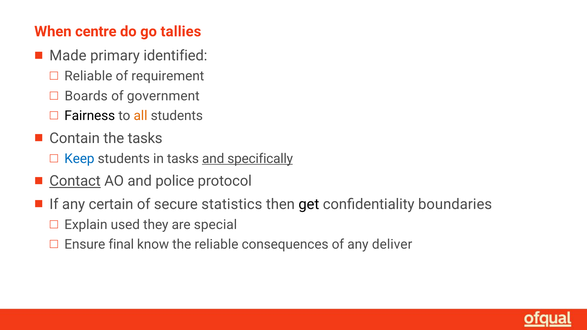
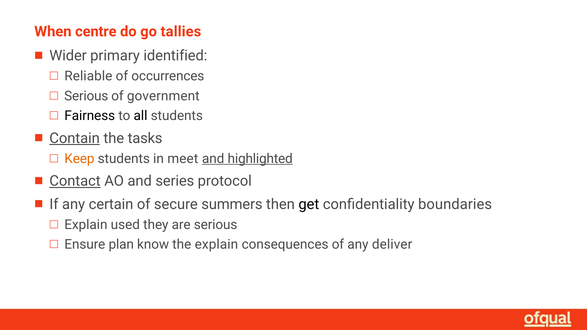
Made: Made -> Wider (68, 56)
requirement: requirement -> occurrences (168, 76)
Boards: Boards -> Serious (86, 96)
all colour: orange -> black (141, 116)
Contain underline: none -> present (75, 138)
Keep colour: blue -> orange (79, 159)
in tasks: tasks -> meet (183, 159)
specifically: specifically -> highlighted (260, 159)
police: police -> series (175, 181)
statistics: statistics -> summers (232, 204)
are special: special -> serious (216, 225)
final: final -> plan (121, 245)
the reliable: reliable -> explain (216, 245)
